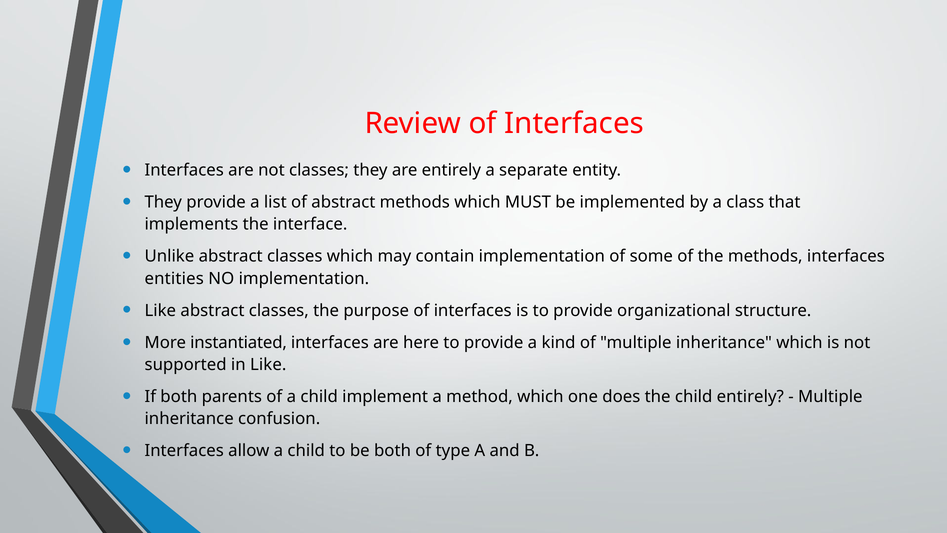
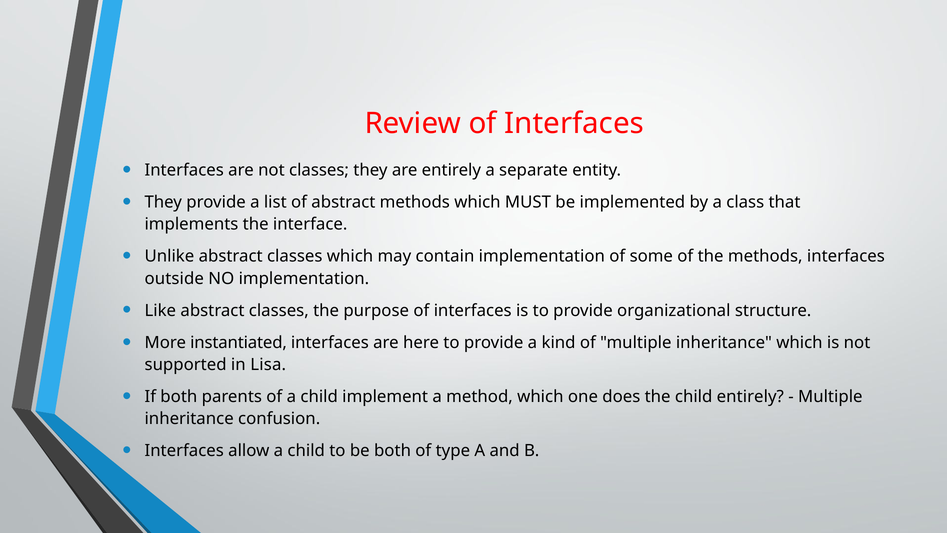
entities: entities -> outside (174, 278)
in Like: Like -> Lisa (268, 364)
